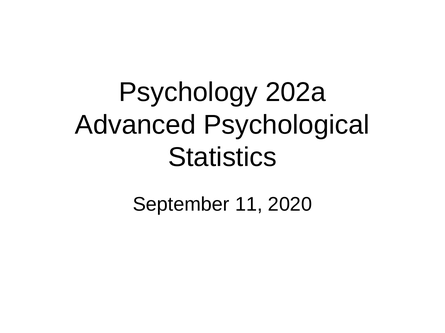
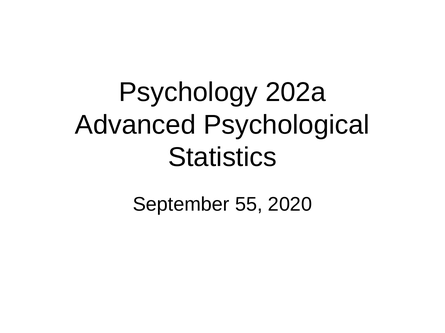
11: 11 -> 55 (249, 205)
